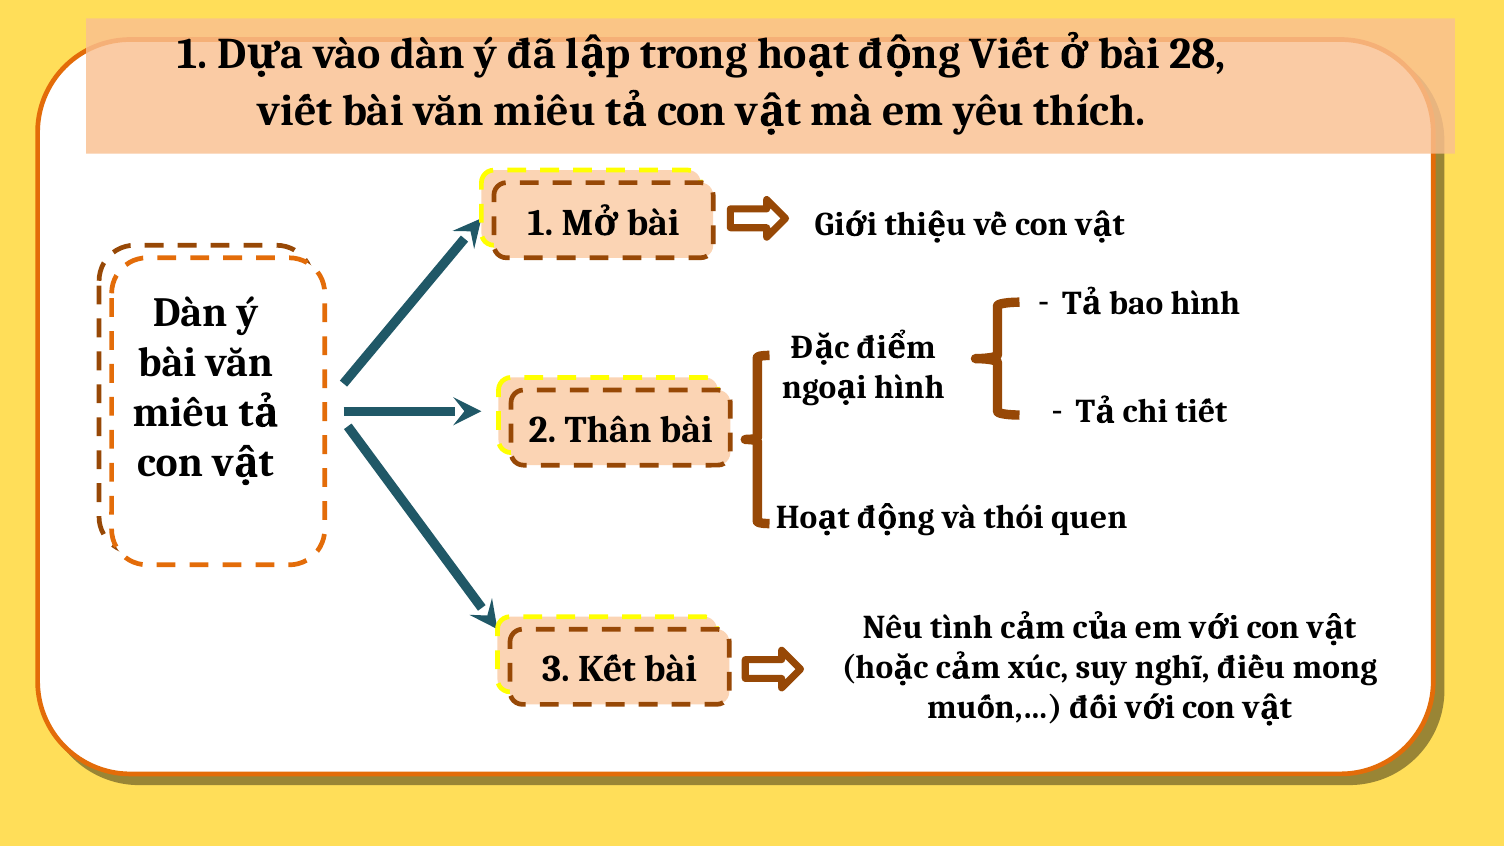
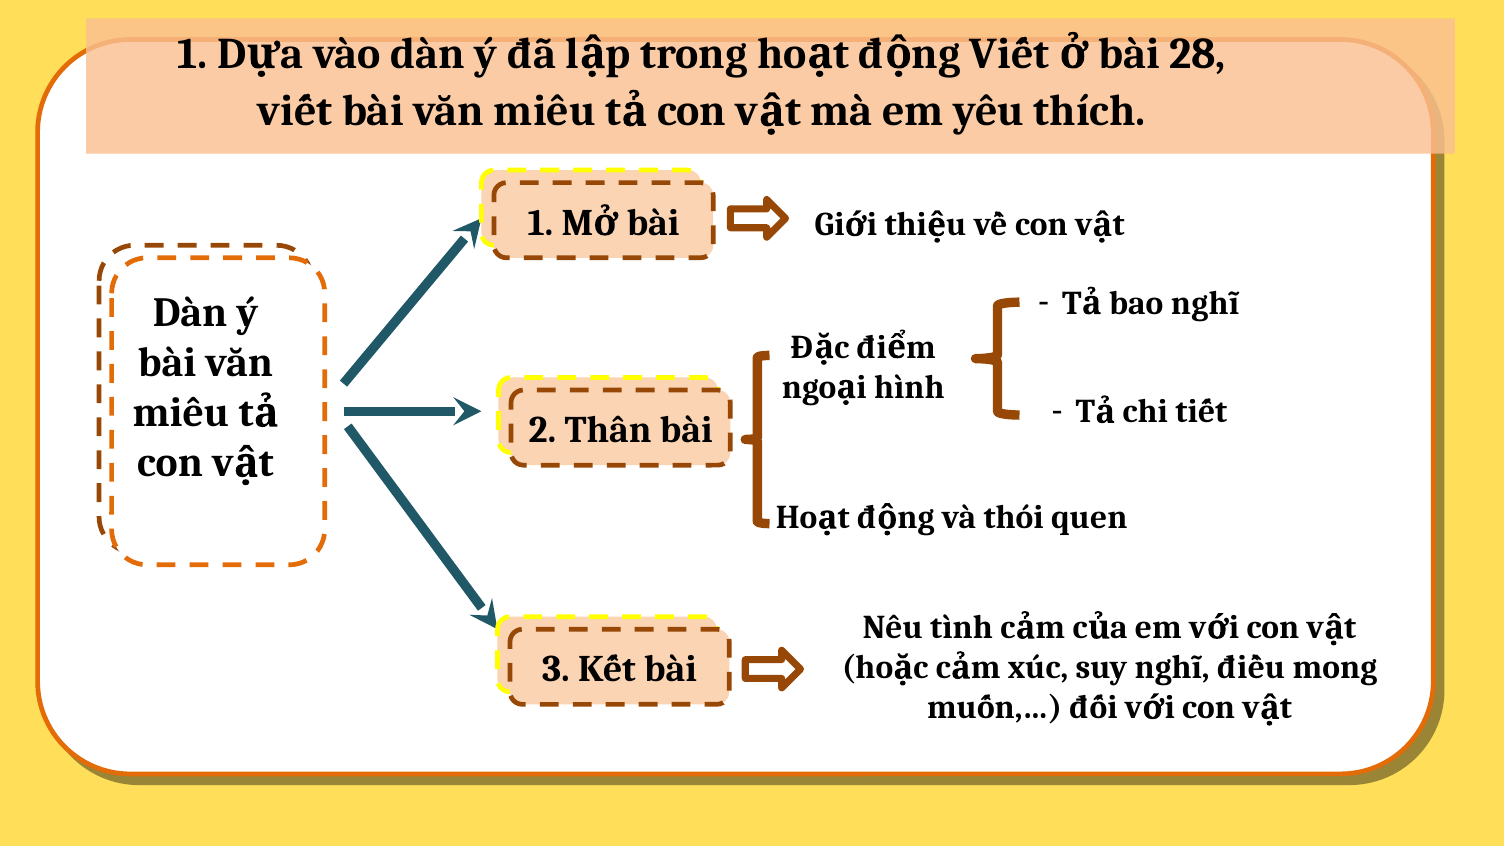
bao hình: hình -> nghĩ (1205, 303)
